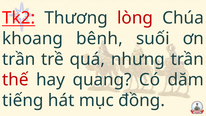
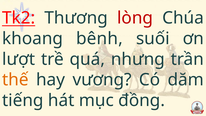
trần: trần -> lượt (19, 59)
thế colour: red -> orange (15, 80)
quang: quang -> vương (102, 80)
